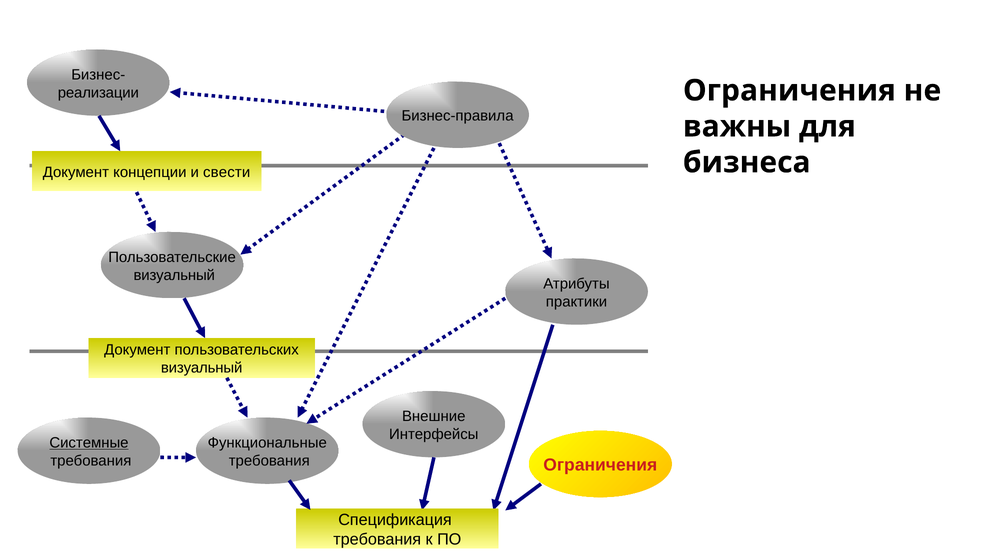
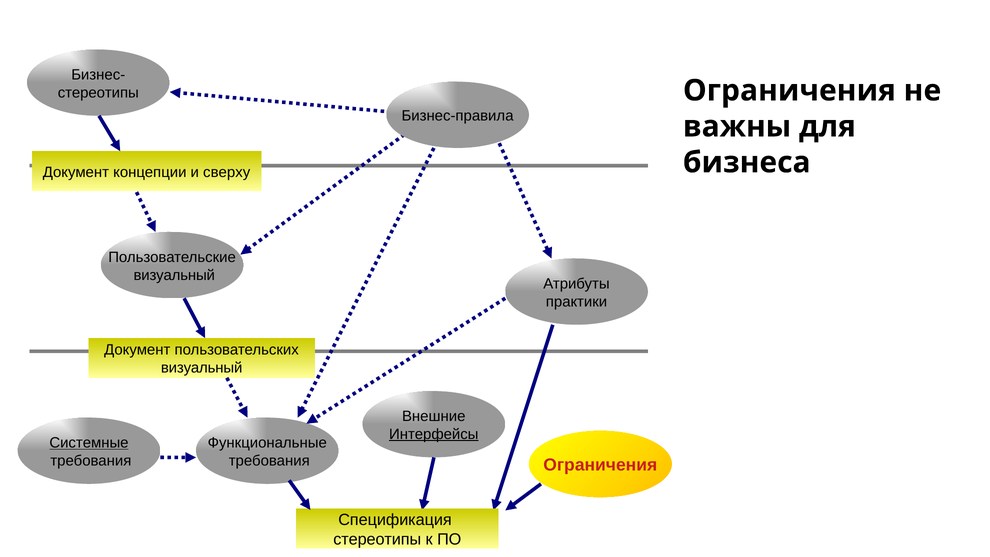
реализации: реализации -> стереотипы (98, 93)
свести: свести -> сверху (227, 172)
Интерфейсы underline: none -> present (434, 434)
требования: требования -> стереотипы (377, 539)
